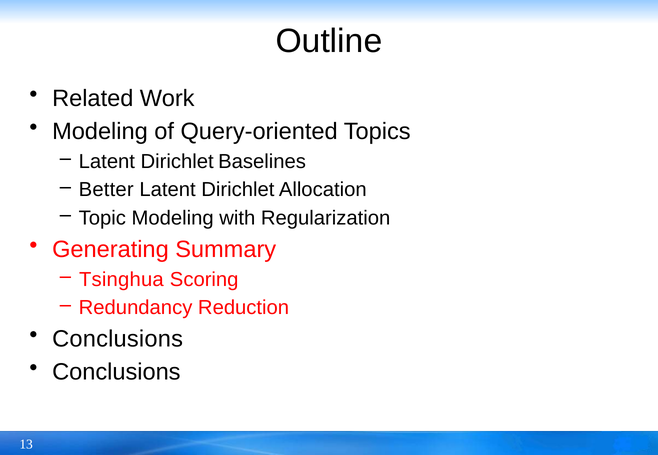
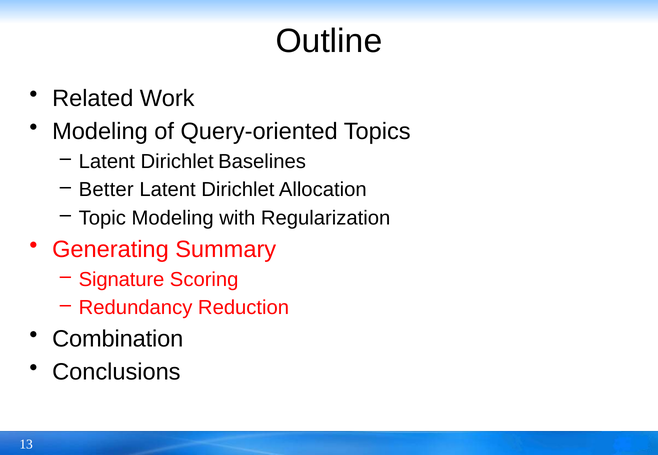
Tsinghua: Tsinghua -> Signature (122, 280)
Conclusions: Conclusions -> Combination (118, 339)
